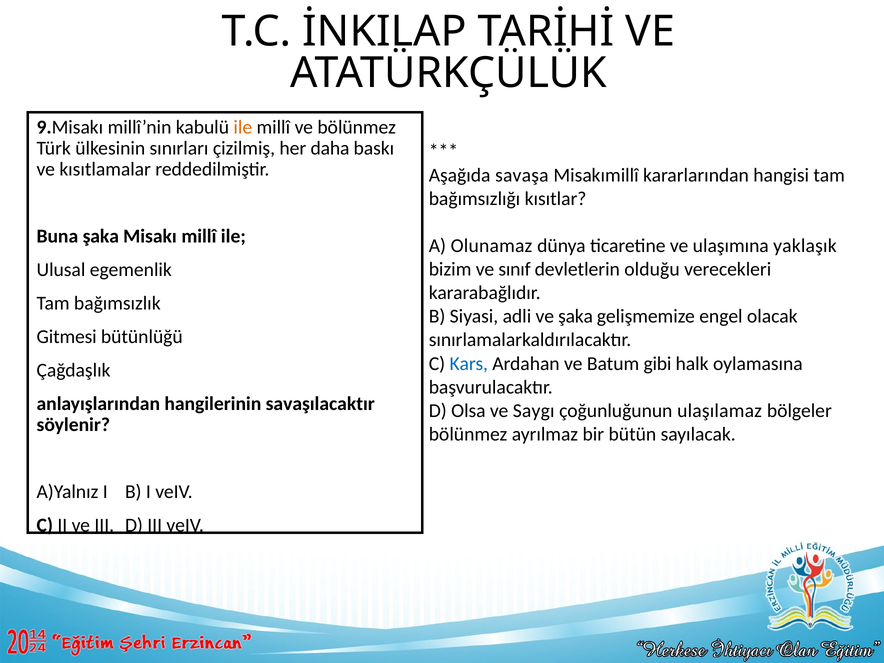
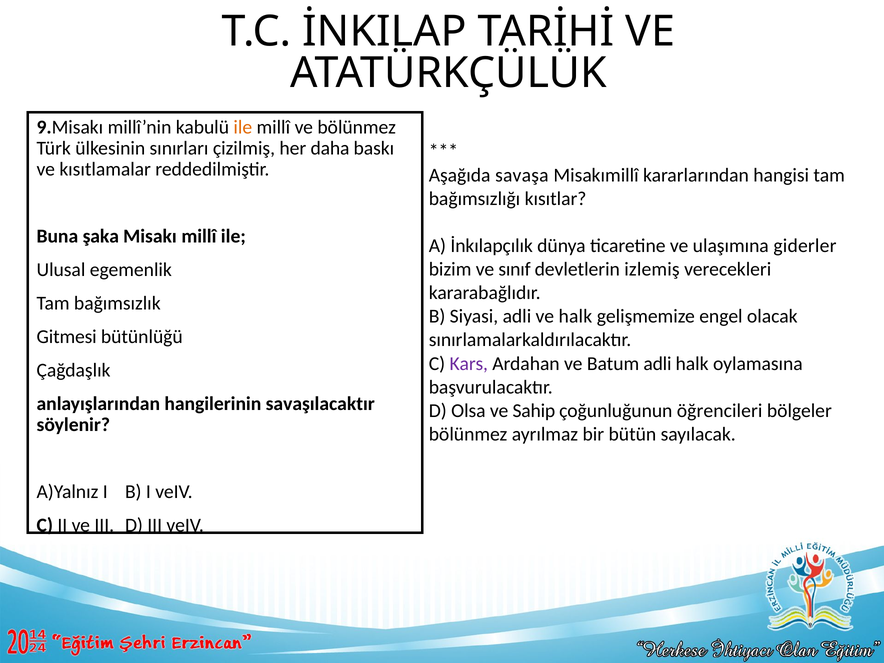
Olunamaz: Olunamaz -> İnkılapçılık (492, 246)
yaklaşık: yaklaşık -> giderler (805, 246)
olduğu: olduğu -> izlemiş (652, 269)
ve şaka: şaka -> halk (575, 316)
Kars colour: blue -> purple (469, 364)
Batum gibi: gibi -> adli (657, 364)
Saygı: Saygı -> Sahip (534, 411)
ulaşılamaz: ulaşılamaz -> öğrencileri (720, 411)
